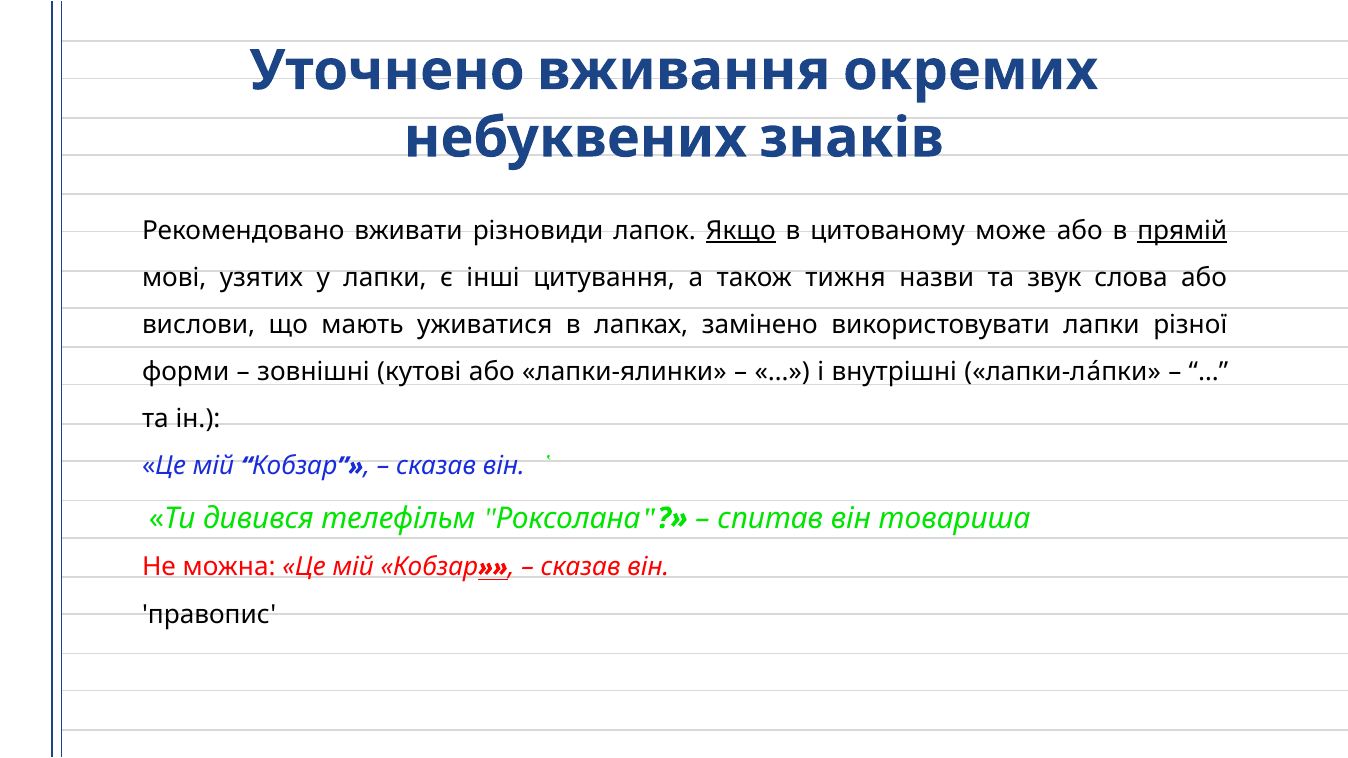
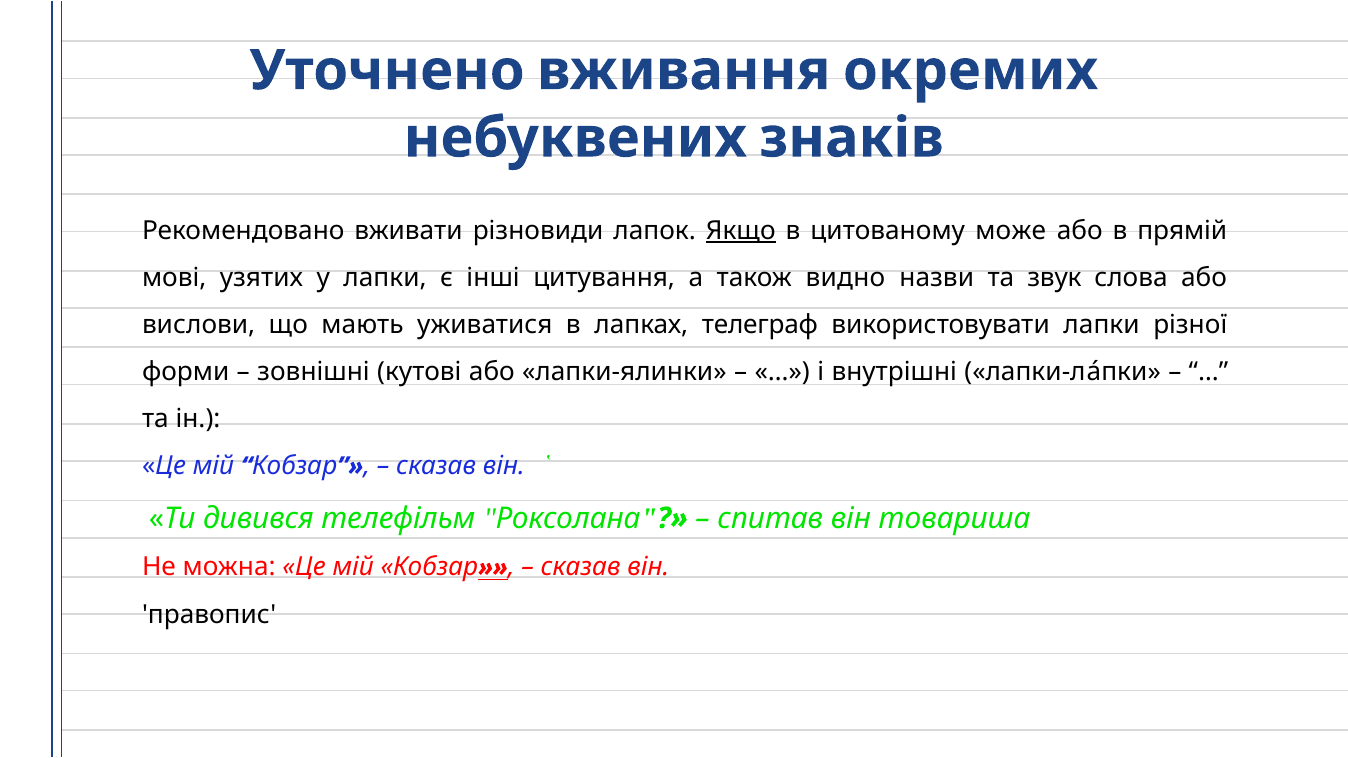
прямій underline: present -> none (1182, 231)
тижня: тижня -> видно (845, 278)
замінено: замінено -> телеграф (760, 325)
